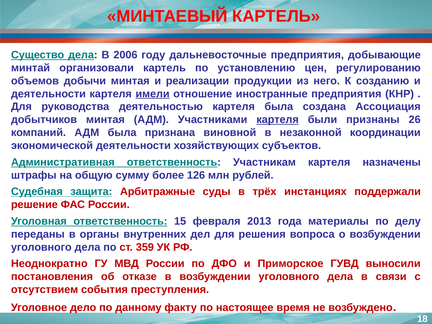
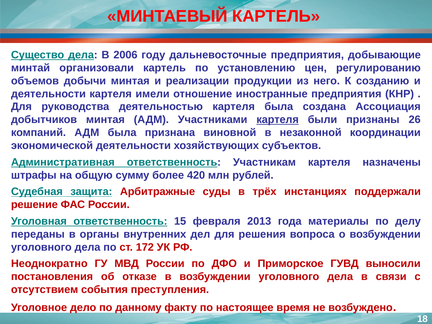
имели underline: present -> none (153, 94)
126: 126 -> 420 (196, 175)
359: 359 -> 172 (145, 247)
